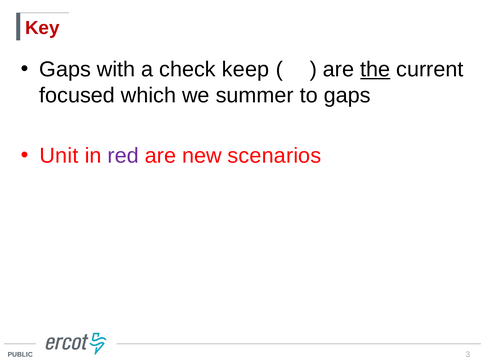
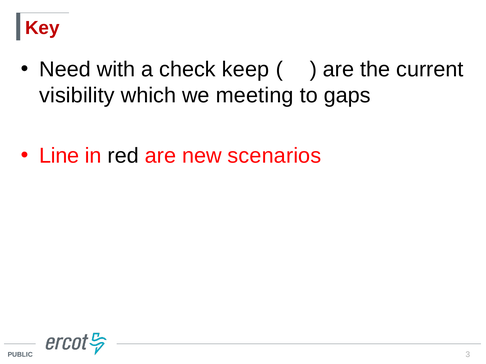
Gaps: Gaps -> Need (65, 70)
the underline: present -> none (375, 70)
focused: focused -> visibility (77, 95)
summer: summer -> meeting (255, 95)
Unit: Unit -> Line (59, 156)
red colour: purple -> black (123, 156)
